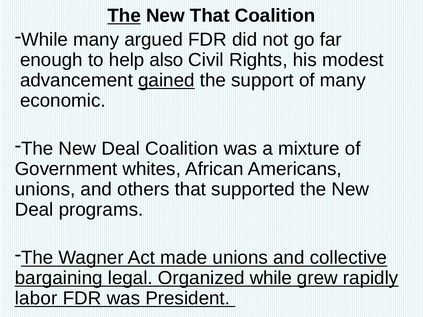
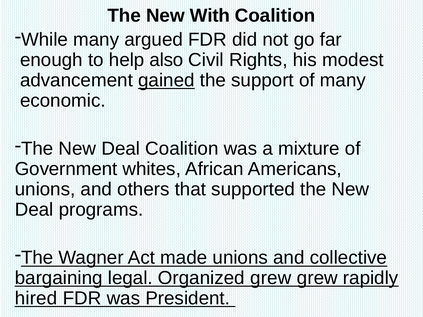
The underline: present -> none (124, 16)
New That: That -> With (210, 16)
Organized while: while -> grew (271, 278)
labor: labor -> hired (36, 299)
